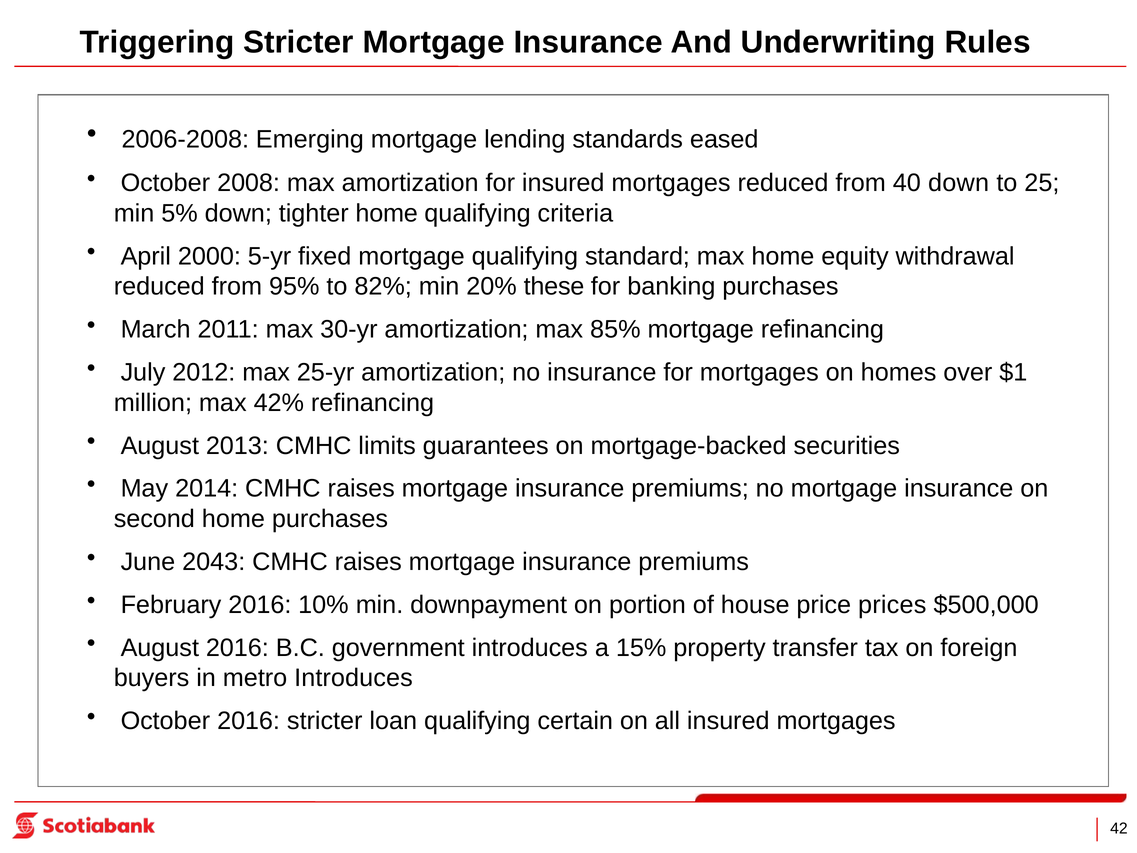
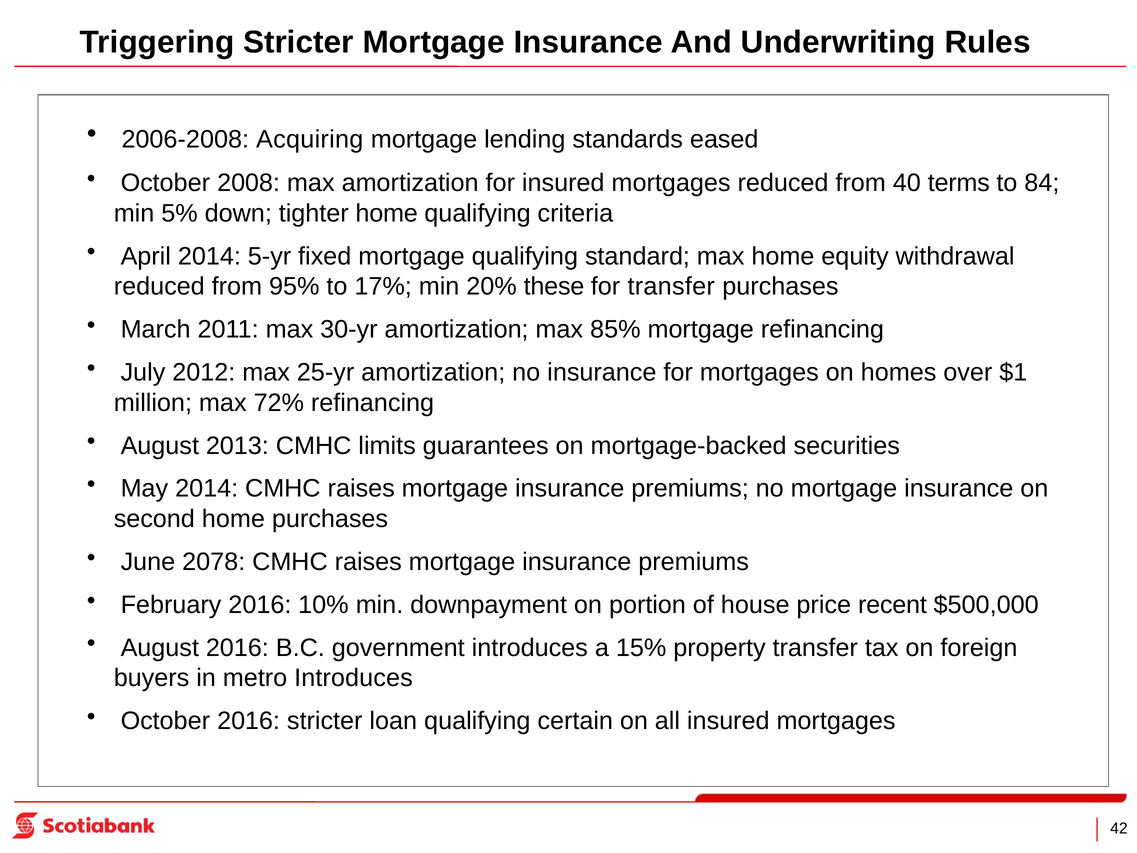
Emerging: Emerging -> Acquiring (310, 139)
40 down: down -> terms (959, 183)
25: 25 -> 84 (1042, 183)
April 2000: 2000 -> 2014 (209, 256)
82%: 82% -> 17% (383, 286)
for banking: banking -> transfer (671, 286)
42%: 42% -> 72% (279, 403)
2043: 2043 -> 2078 (214, 562)
prices: prices -> recent (892, 605)
